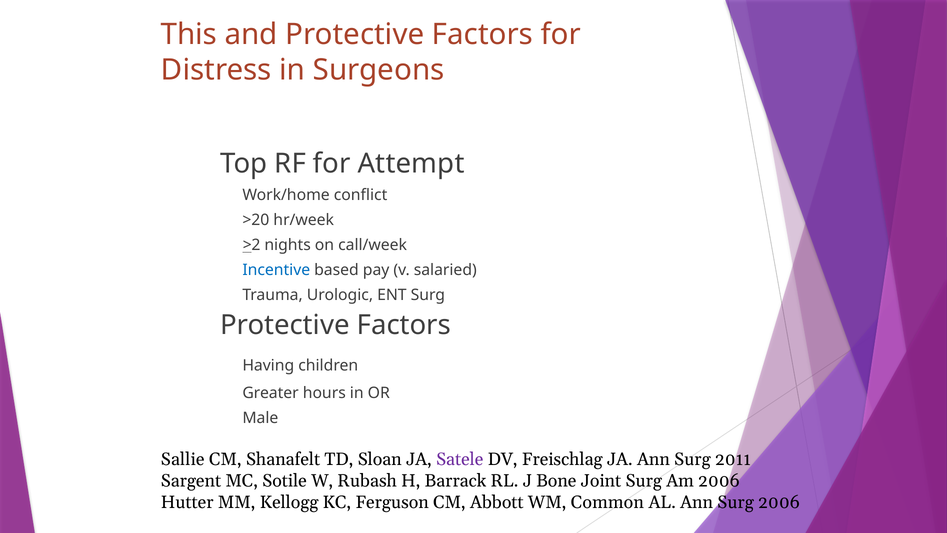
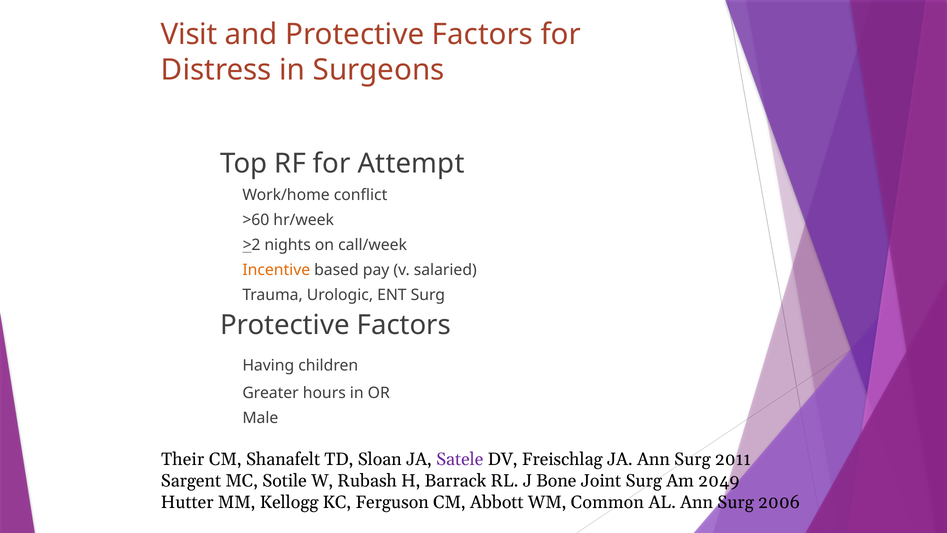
This: This -> Visit (189, 34)
>20: >20 -> >60 (256, 220)
Incentive colour: blue -> orange (276, 270)
Sallie: Sallie -> Their (183, 459)
Am 2006: 2006 -> 2049 (719, 481)
